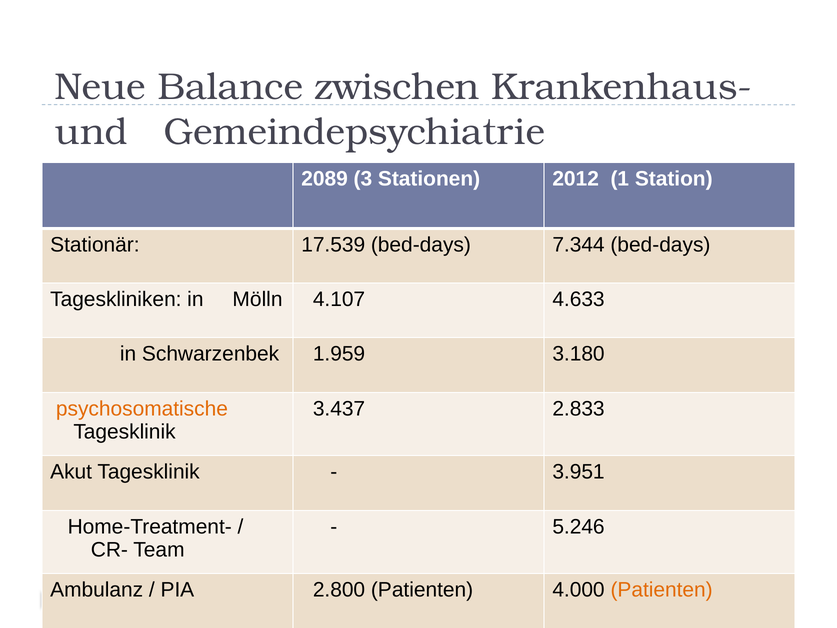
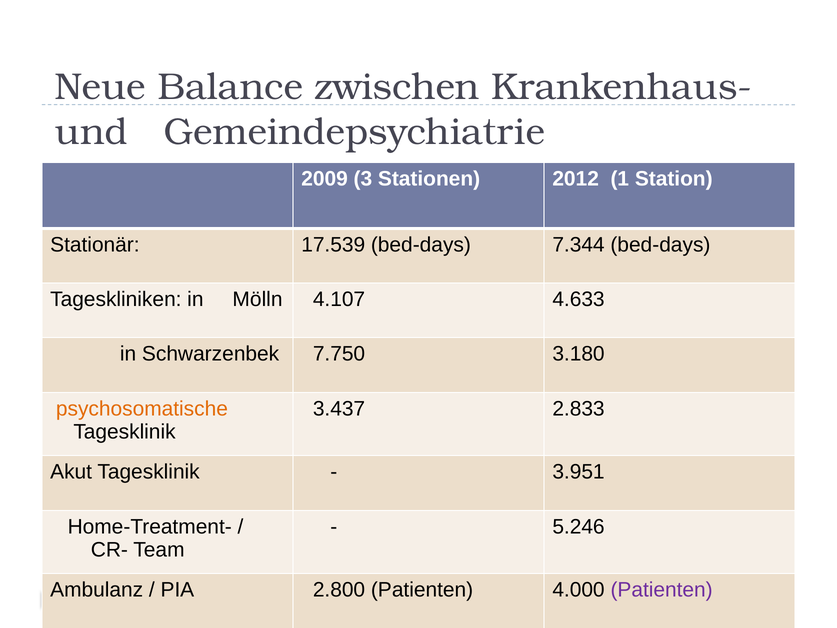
2089: 2089 -> 2009 (325, 179)
1.959: 1.959 -> 7.750 (339, 354)
Patienten colour: orange -> purple (662, 590)
